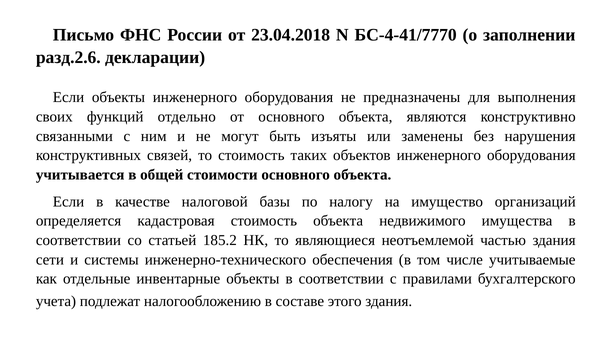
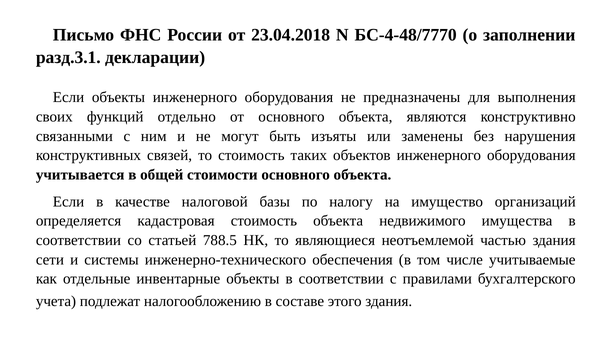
БС-4-41/7770: БС-4-41/7770 -> БС-4-48/7770 (406, 35)
разд.2.6: разд.2.6 -> разд.3.1 (68, 57)
185.2: 185.2 -> 788.5 (220, 240)
